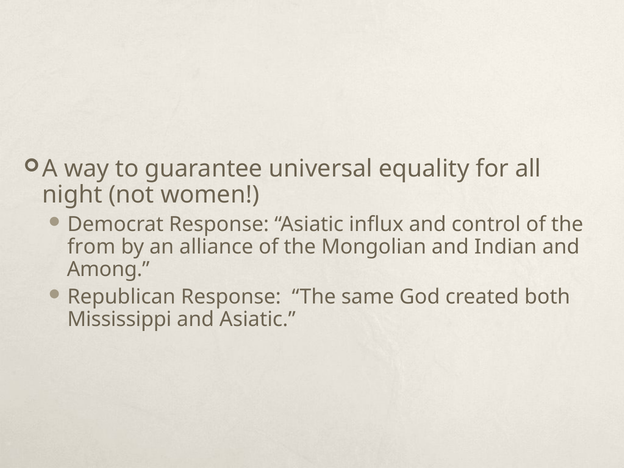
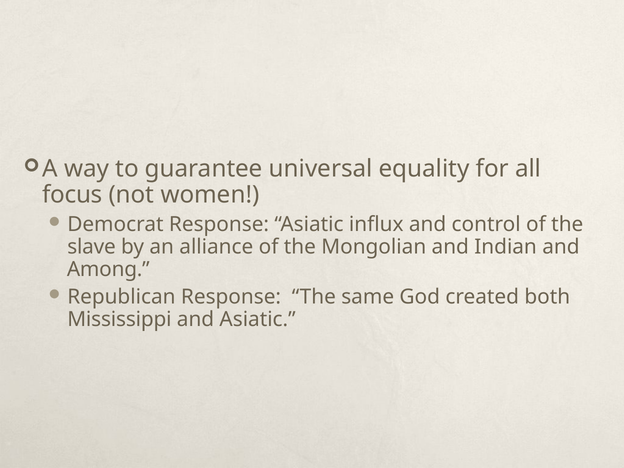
night: night -> focus (72, 195)
from: from -> slave (92, 247)
